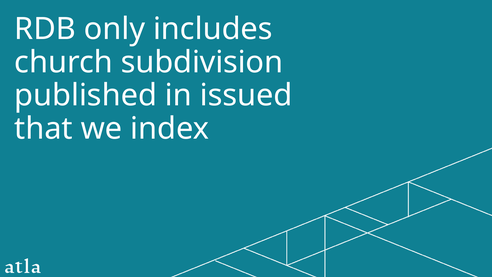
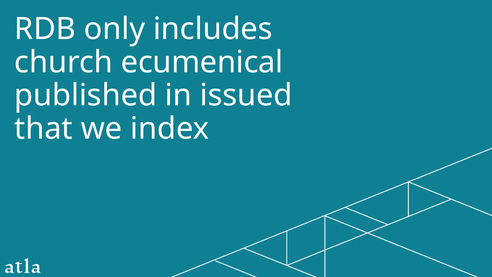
subdivision: subdivision -> ecumenical (202, 62)
